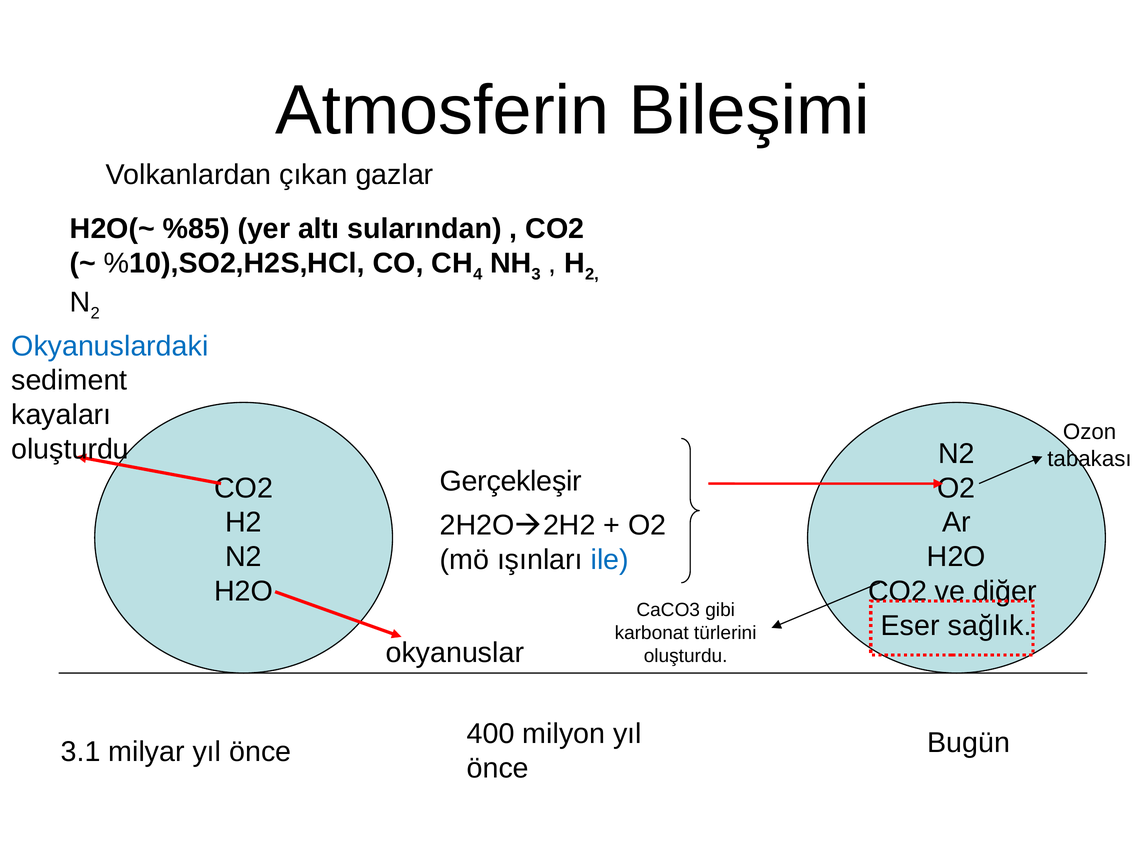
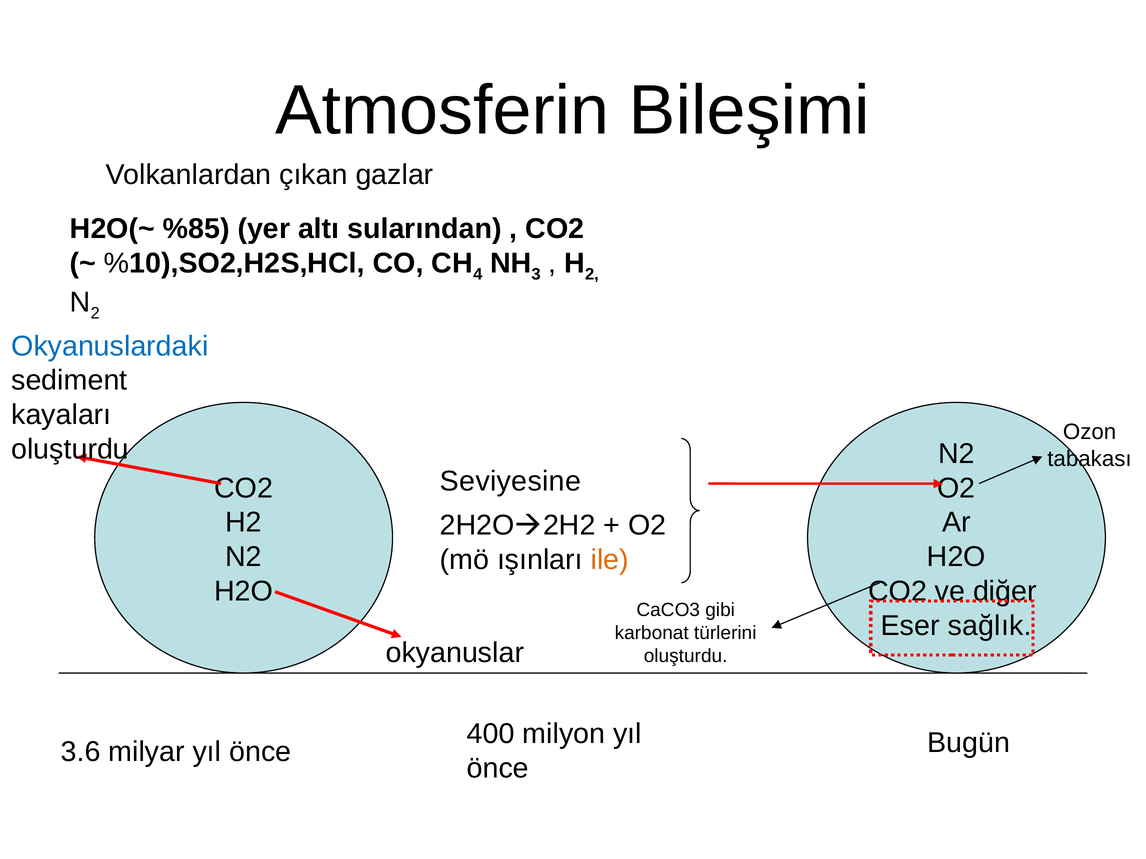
Gerçekleşir: Gerçekleşir -> Seviyesine (510, 482)
ile colour: blue -> orange (610, 560)
3.1: 3.1 -> 3.6 (81, 752)
